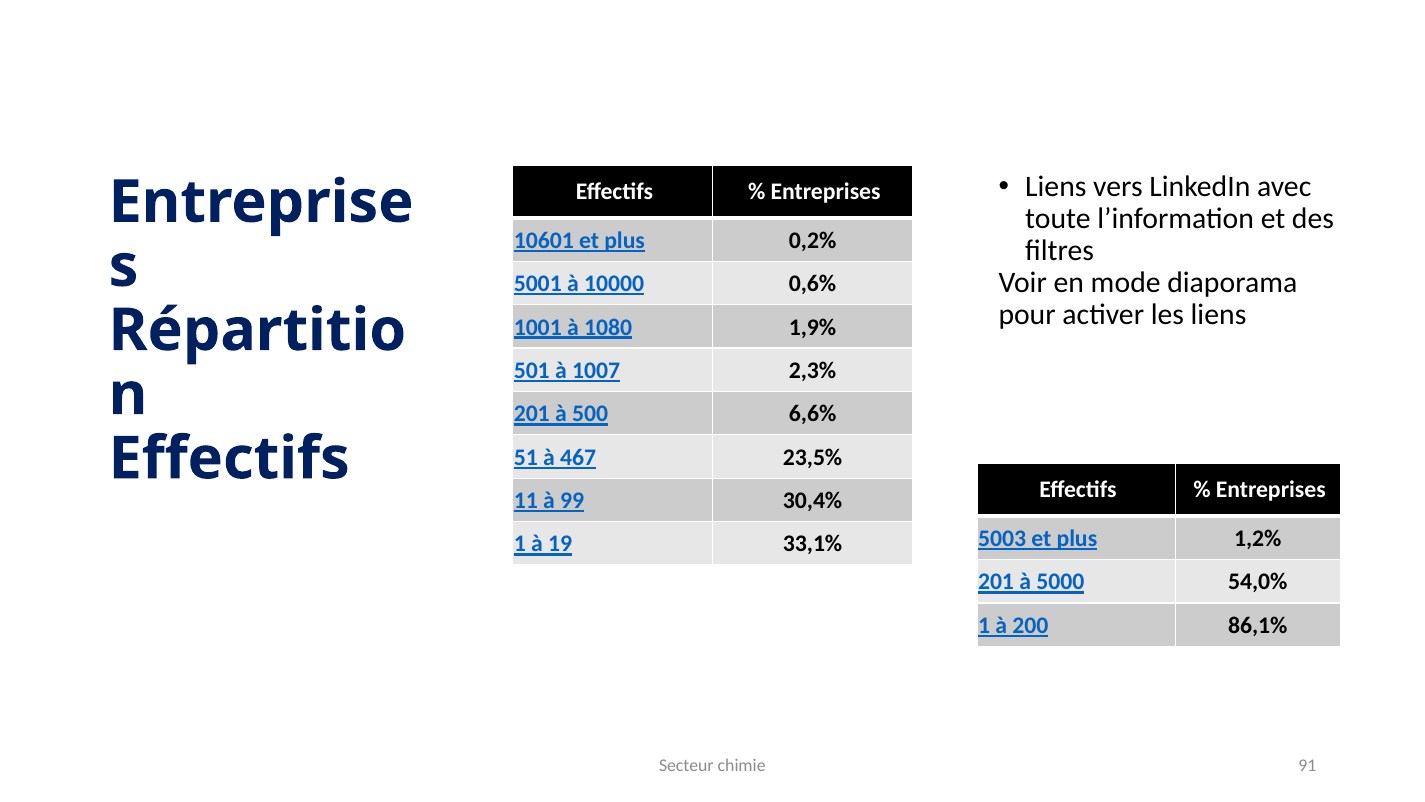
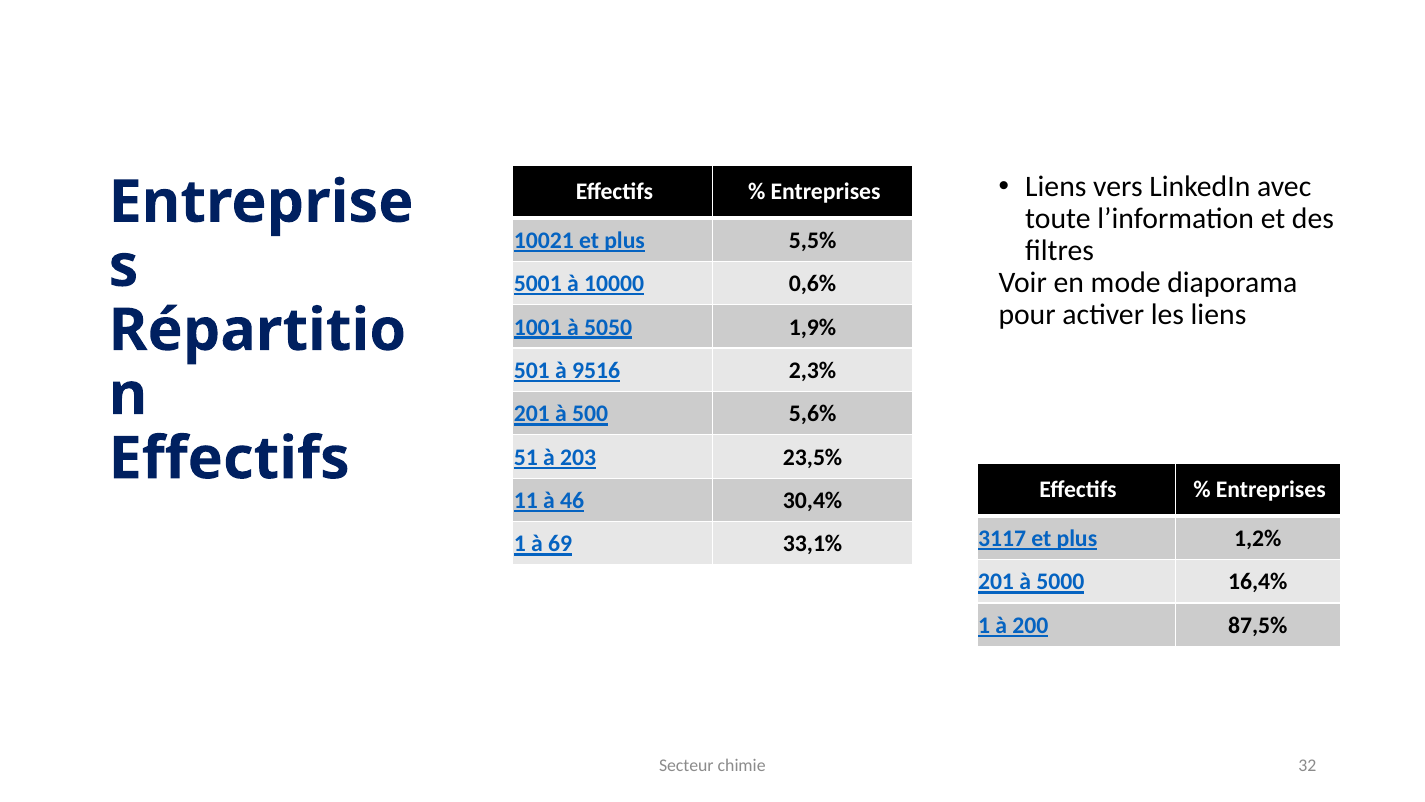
10601: 10601 -> 10021 (544, 240)
0,2%: 0,2% -> 5,5% (813, 240)
1080: 1080 -> 5050 (608, 327)
1007: 1007 -> 9516 (596, 370)
6,6%: 6,6% -> 5,6% (813, 414)
467: 467 -> 203 (578, 457)
99: 99 -> 46 (572, 500)
5003: 5003 -> 3117 (1002, 538)
19: 19 -> 69 (560, 544)
54,0%: 54,0% -> 16,4% (1258, 582)
86,1%: 86,1% -> 87,5% (1258, 625)
91: 91 -> 32 (1307, 765)
